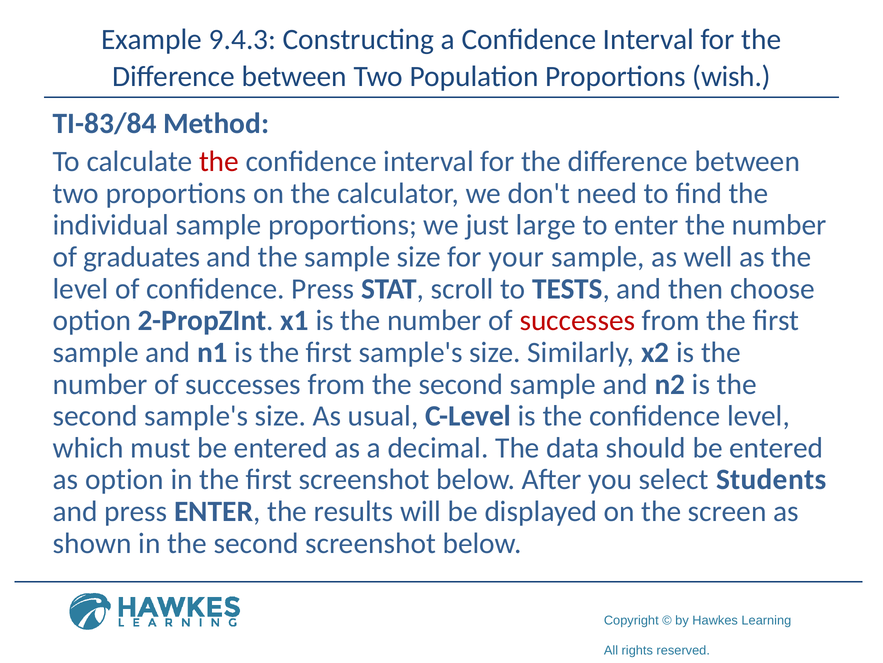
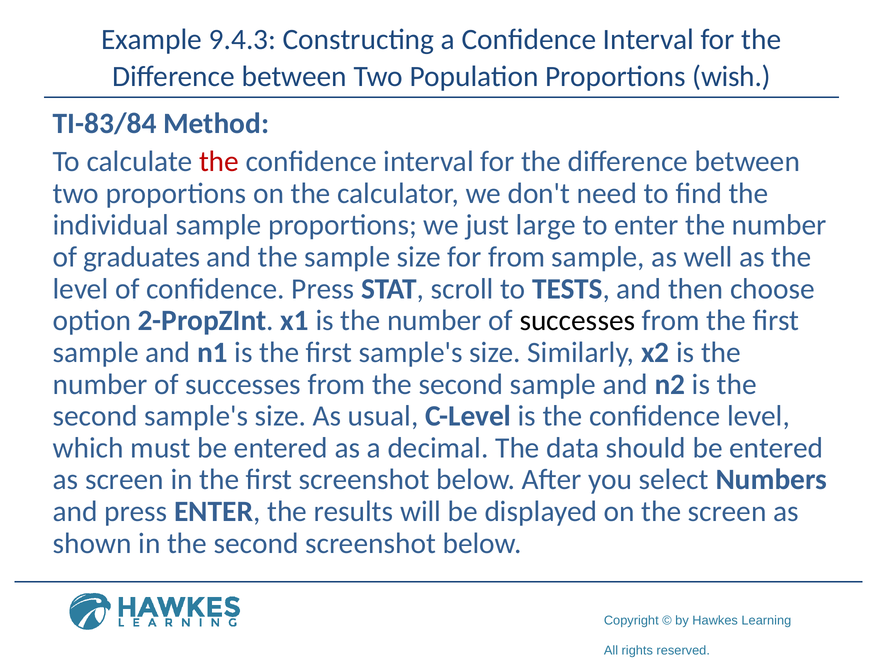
for your: your -> from (517, 257)
successes colour: red -> black (577, 320)
as option: option -> screen (124, 479)
Students: Students -> Numbers (771, 479)
